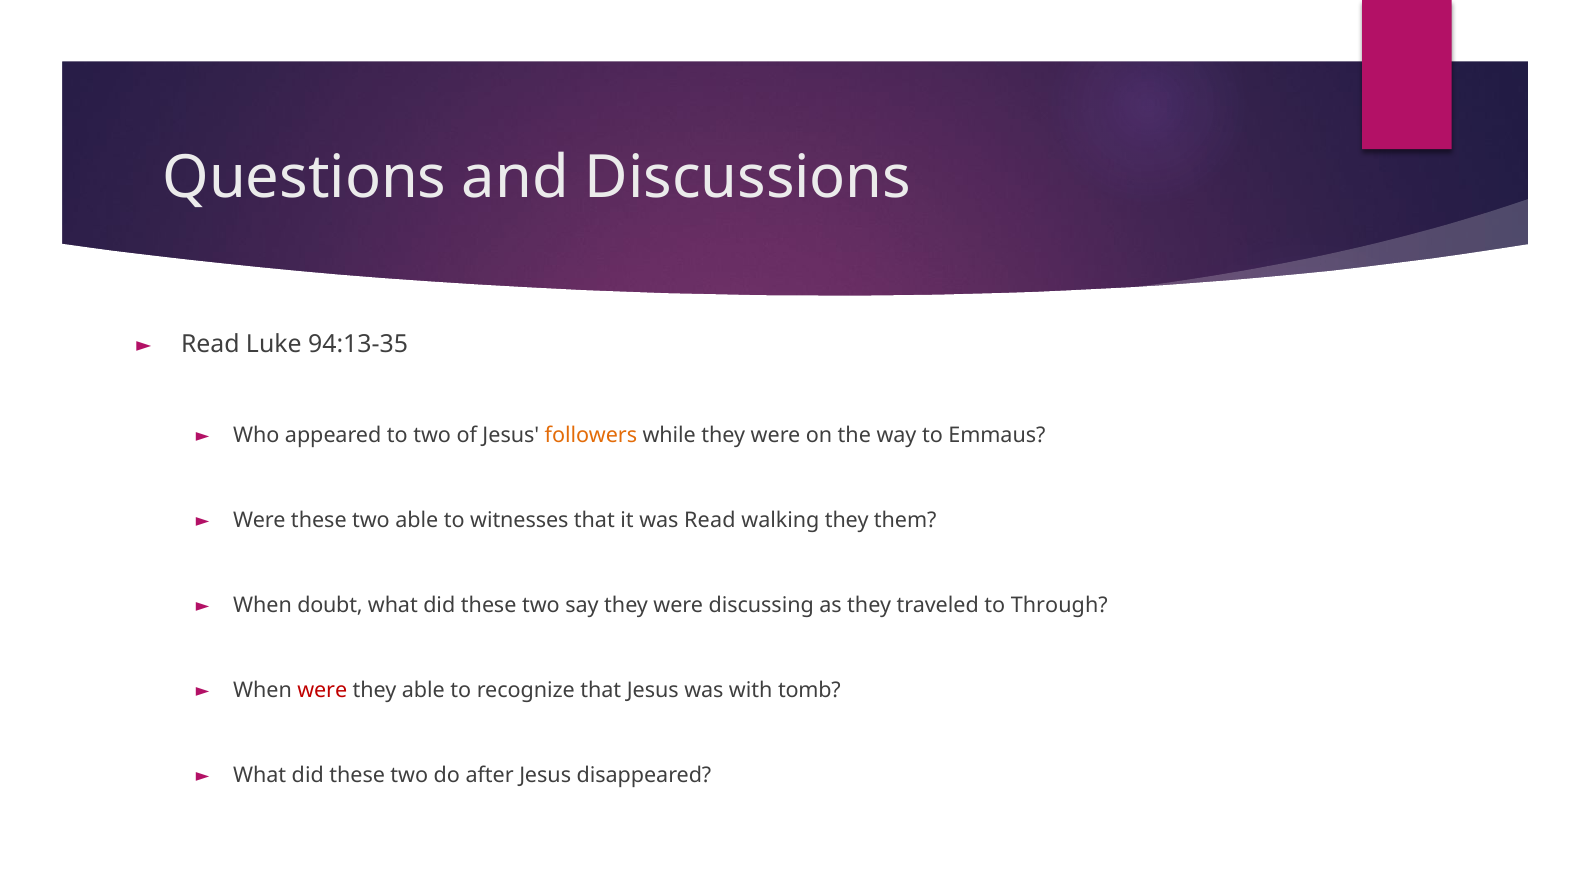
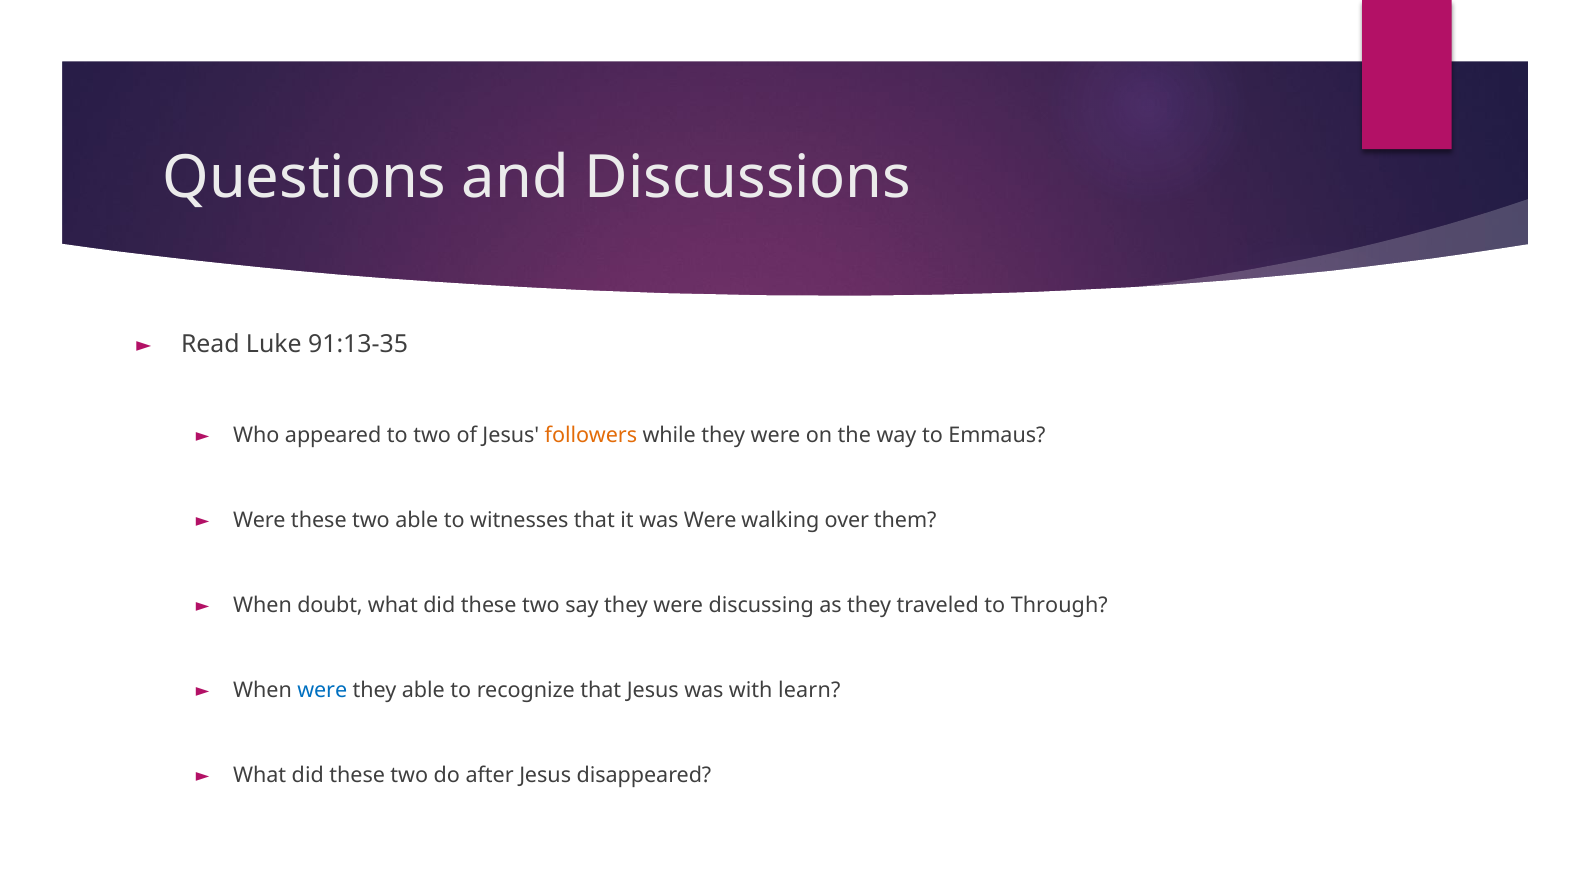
94:13-35: 94:13-35 -> 91:13-35 (358, 345)
was Read: Read -> Were (710, 520)
walking they: they -> over (847, 520)
were colour: red -> blue (322, 690)
tomb: tomb -> learn (809, 690)
